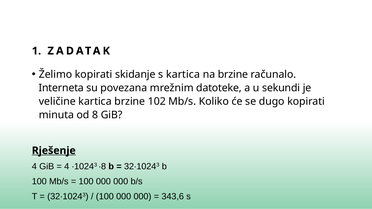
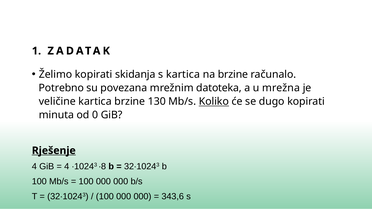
skidanje: skidanje -> skidanja (135, 74)
Interneta: Interneta -> Potrebno (61, 88)
datoteke: datoteke -> datoteka (219, 88)
sekundi: sekundi -> mrežna (281, 88)
102: 102 -> 130 (157, 102)
Koliko underline: none -> present (214, 102)
8: 8 -> 0 (95, 115)
